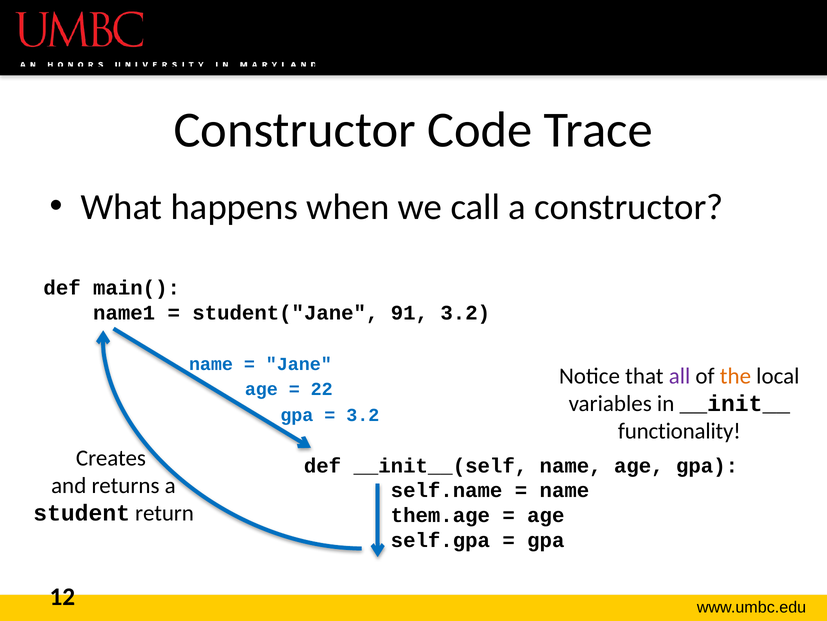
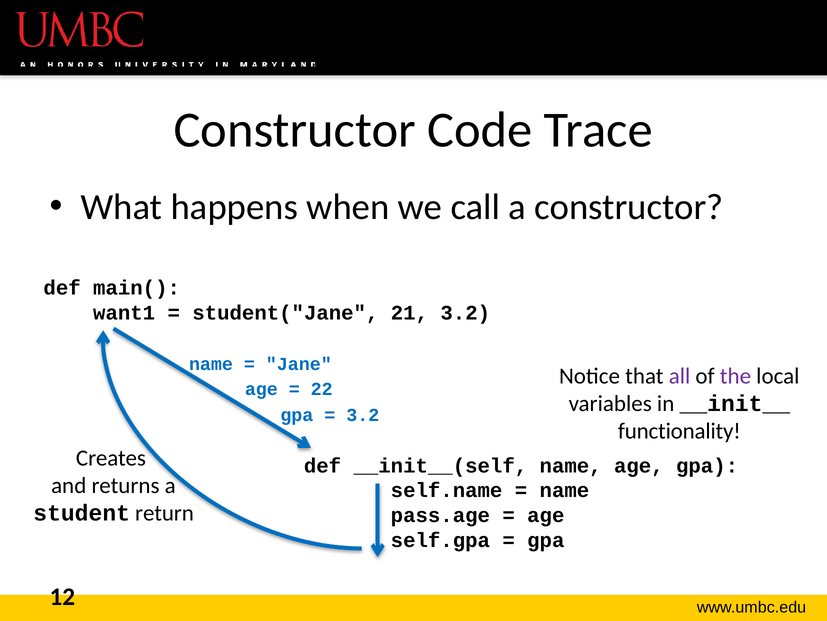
name1: name1 -> want1 (124, 312)
91: 91 -> 21 (409, 312)
the colour: orange -> purple (735, 376)
them.age: them.age -> pass.age (440, 515)
